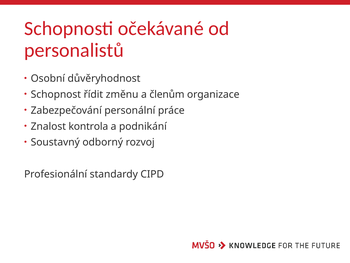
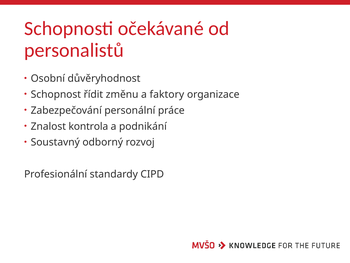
členům: členům -> faktory (167, 94)
